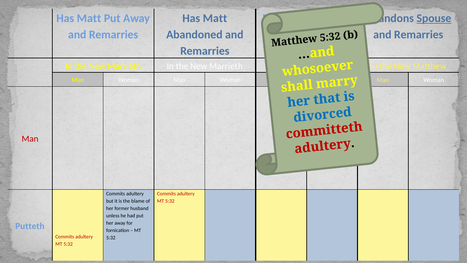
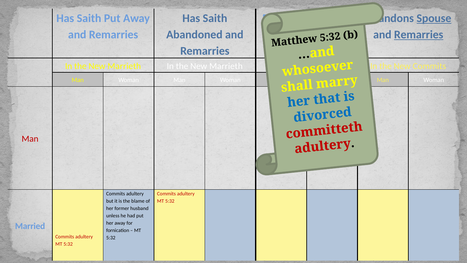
Matt: Matt -> Saith (89, 18)
Matt: Matt -> Saith (215, 18)
Remarries underline: none -> present (419, 35)
New Matthew: Matthew -> Commits (429, 66)
Putteth: Putteth -> Married (30, 226)
